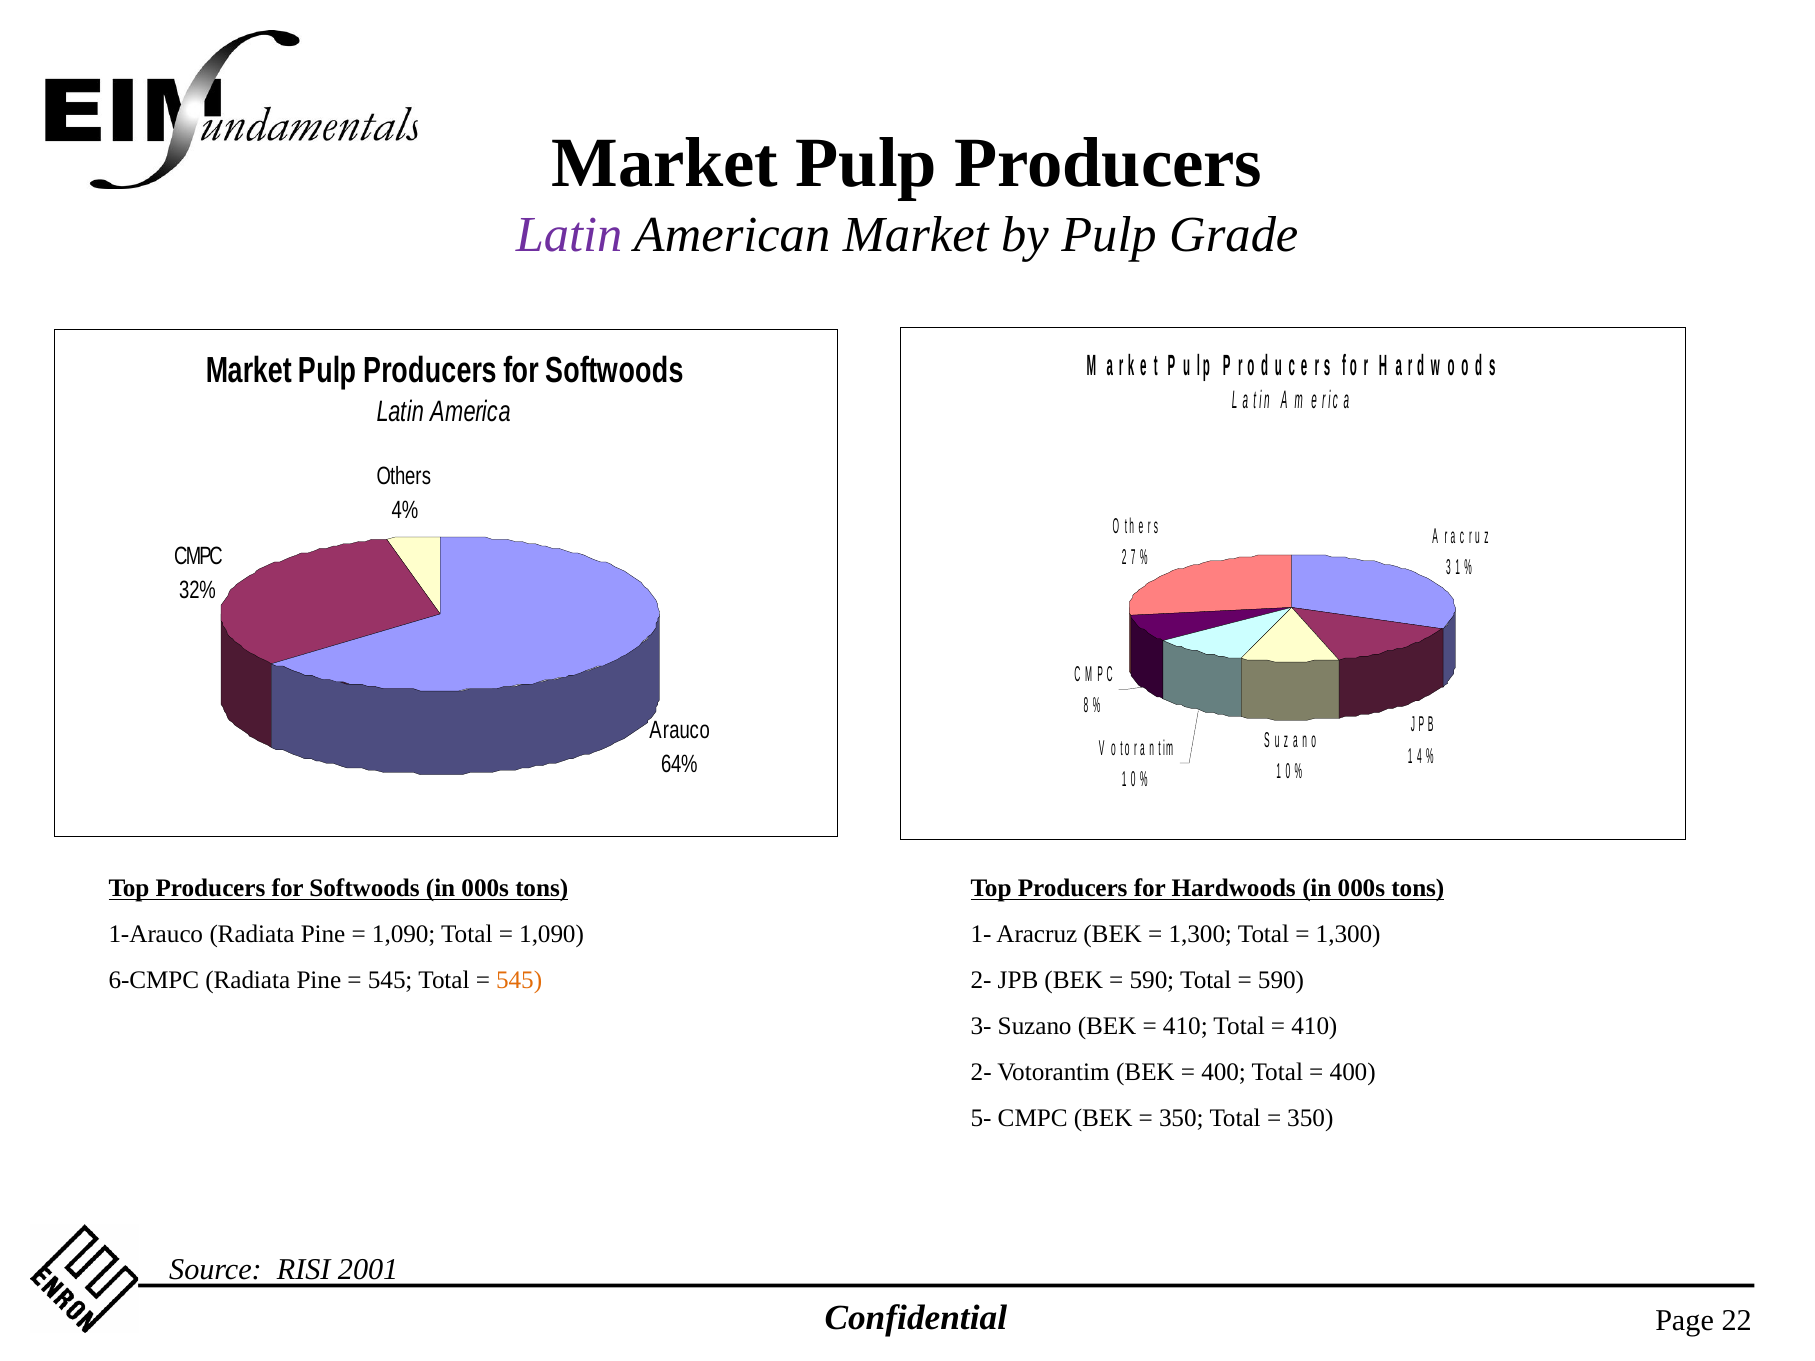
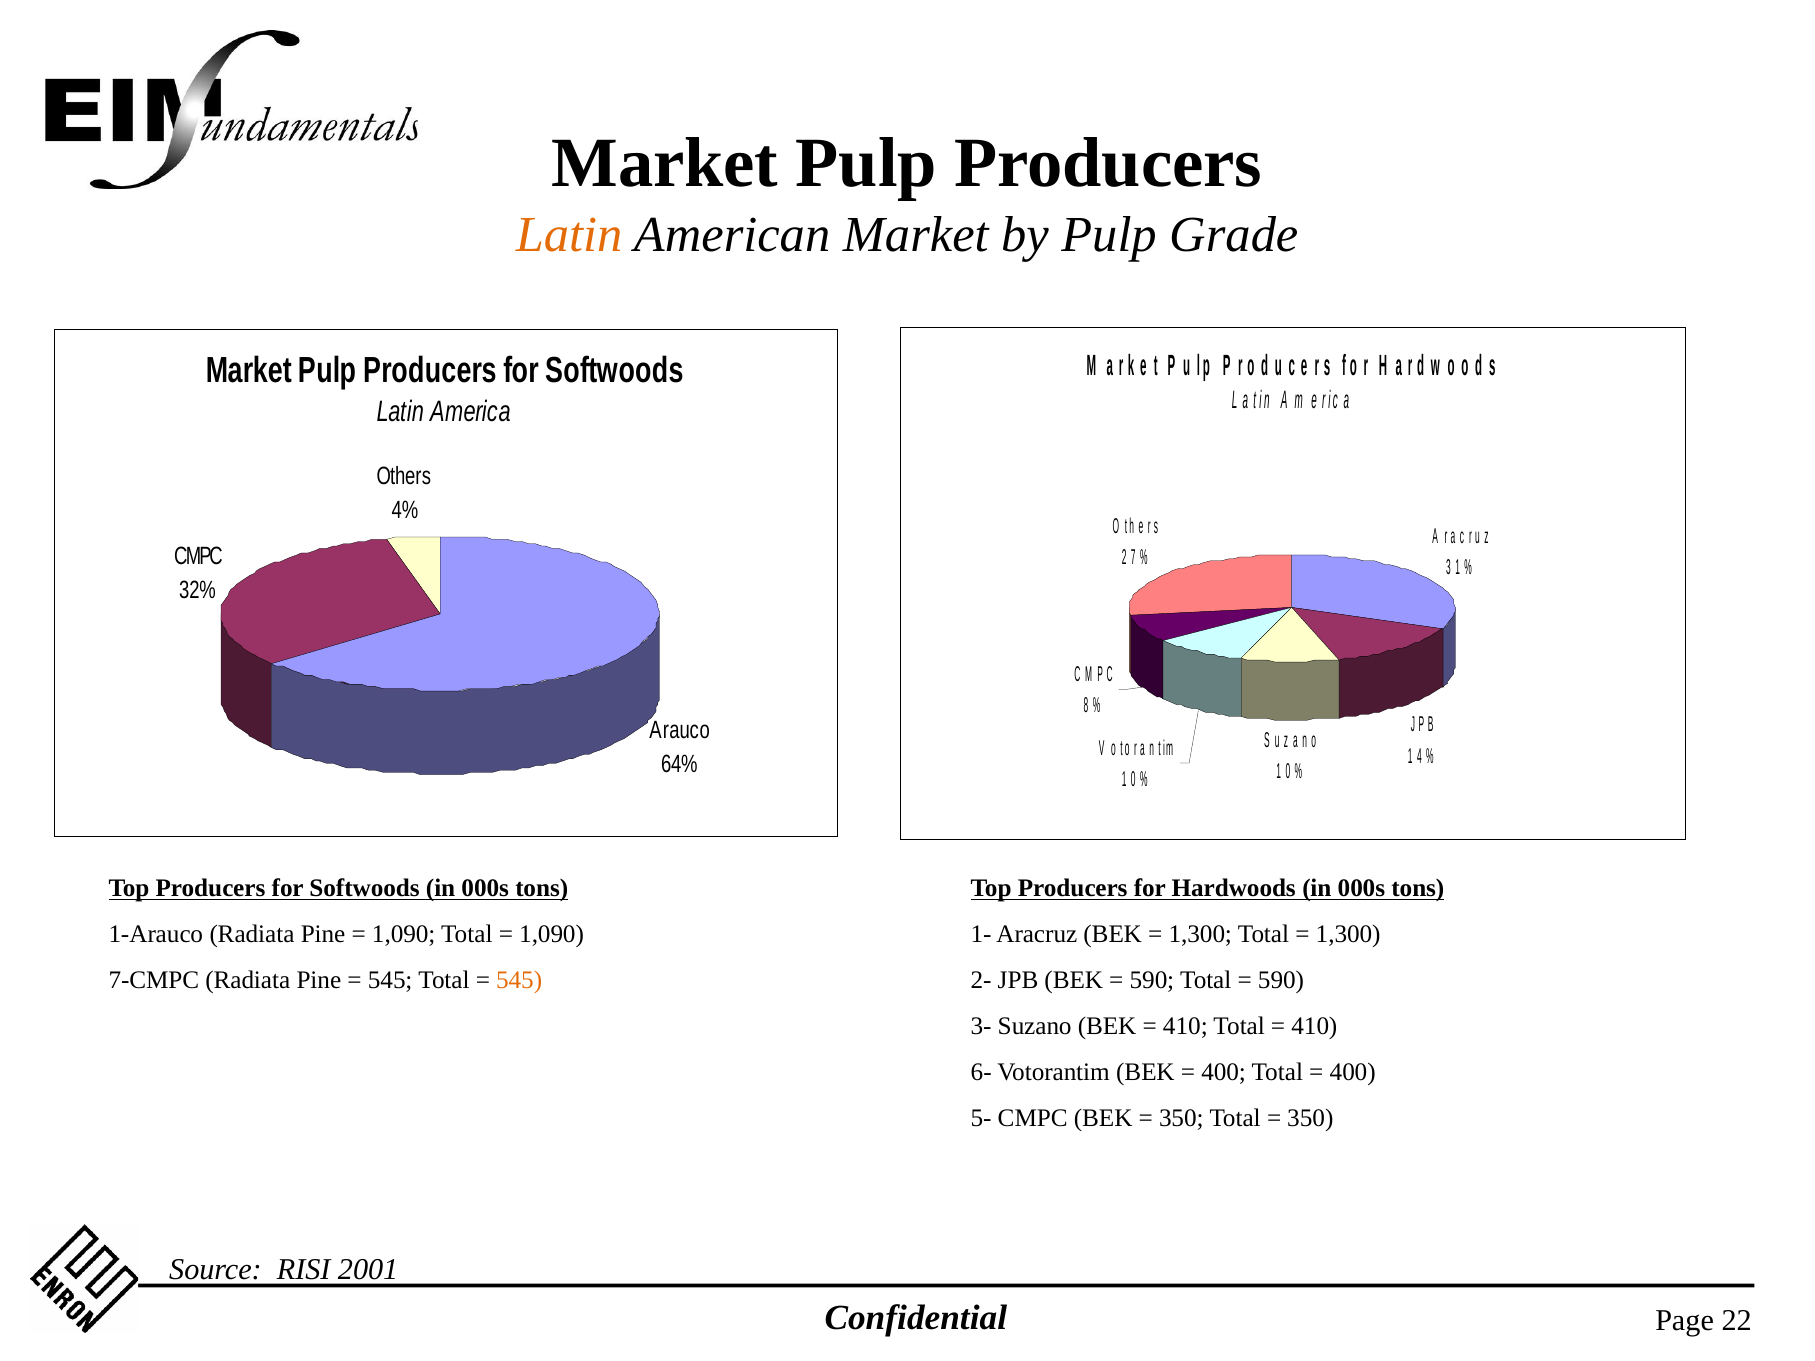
Latin colour: purple -> orange (569, 235)
6-CMPC: 6-CMPC -> 7-CMPC (154, 980)
2-: 2- -> 6- (981, 1072)
